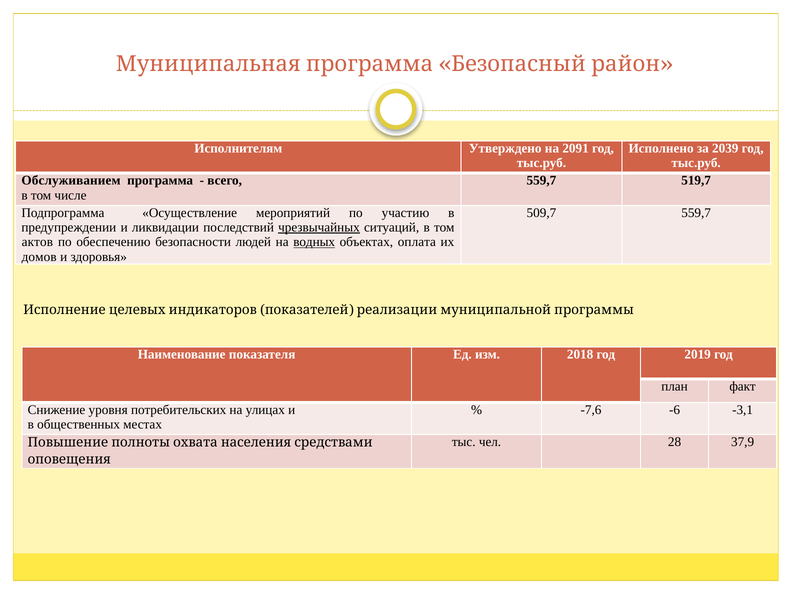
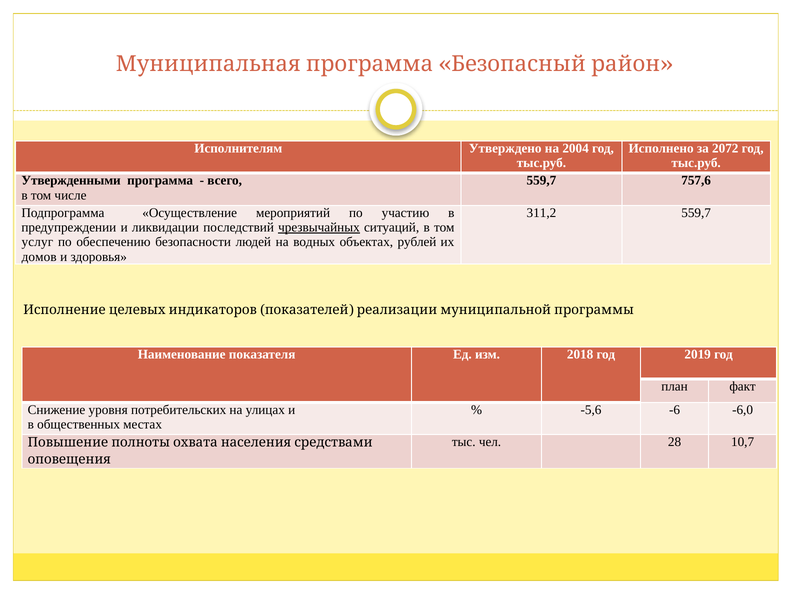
2091: 2091 -> 2004 (576, 148)
2039: 2039 -> 2072 (725, 148)
Обслуживанием: Обслуживанием -> Утвержденными (71, 181)
519,7: 519,7 -> 757,6 (696, 181)
509,7: 509,7 -> 311,2 (541, 213)
актов: актов -> услуг (37, 242)
водных underline: present -> none (314, 242)
оплата: оплата -> рублей (417, 242)
-7,6: -7,6 -> -5,6 (591, 410)
-3,1: -3,1 -> -6,0 (743, 410)
37,9: 37,9 -> 10,7 (743, 442)
